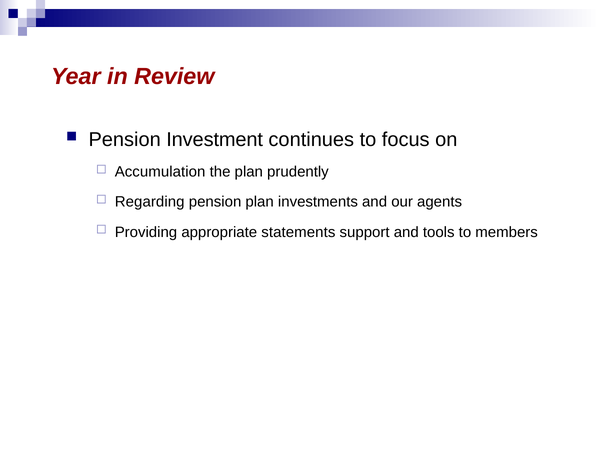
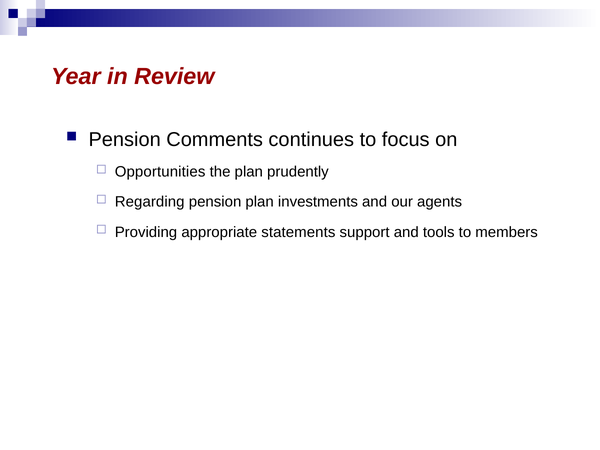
Investment: Investment -> Comments (215, 139)
Accumulation: Accumulation -> Opportunities (160, 172)
